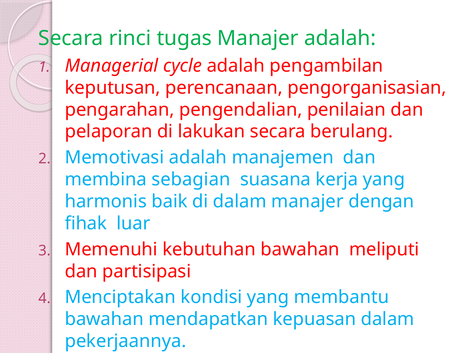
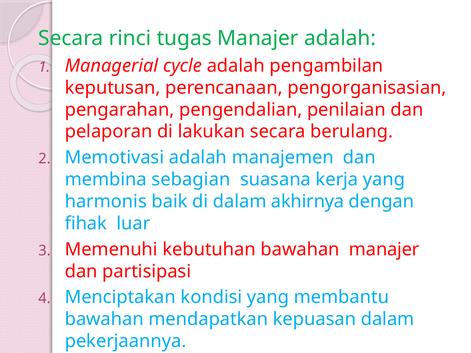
dalam manajer: manajer -> akhirnya (308, 202)
meliputi: meliputi -> manajer (384, 250)
